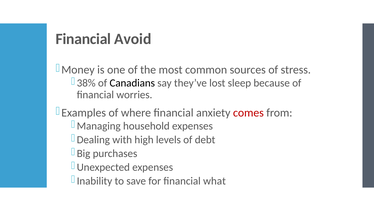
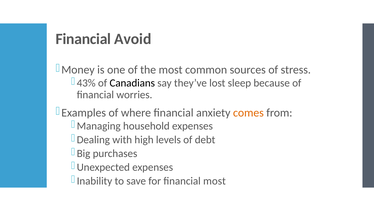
38%: 38% -> 43% (86, 83)
comes colour: red -> orange (248, 112)
financial what: what -> most (214, 180)
